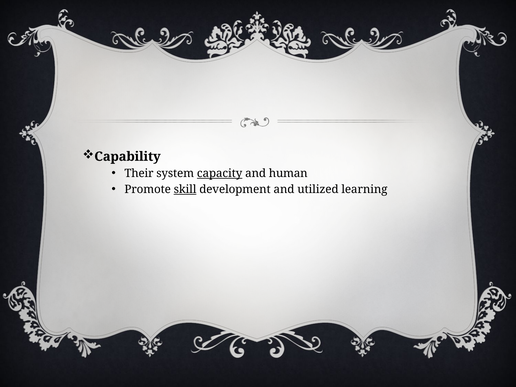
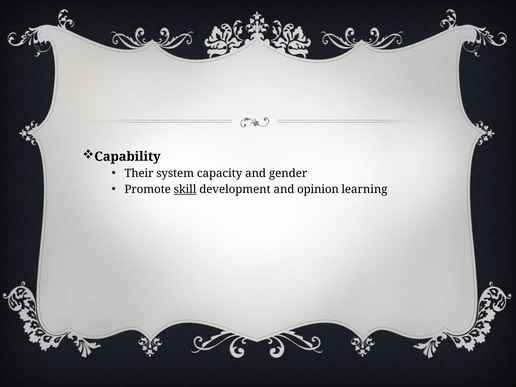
capacity underline: present -> none (220, 173)
human: human -> gender (288, 173)
utilized: utilized -> opinion (318, 189)
